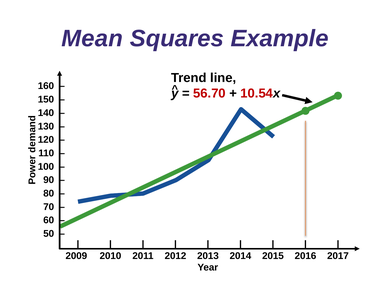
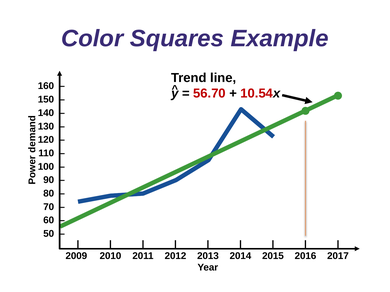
Mean: Mean -> Color (92, 39)
